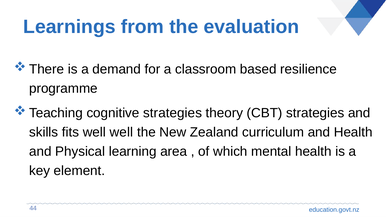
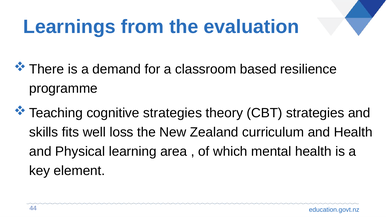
well well: well -> loss (122, 133)
